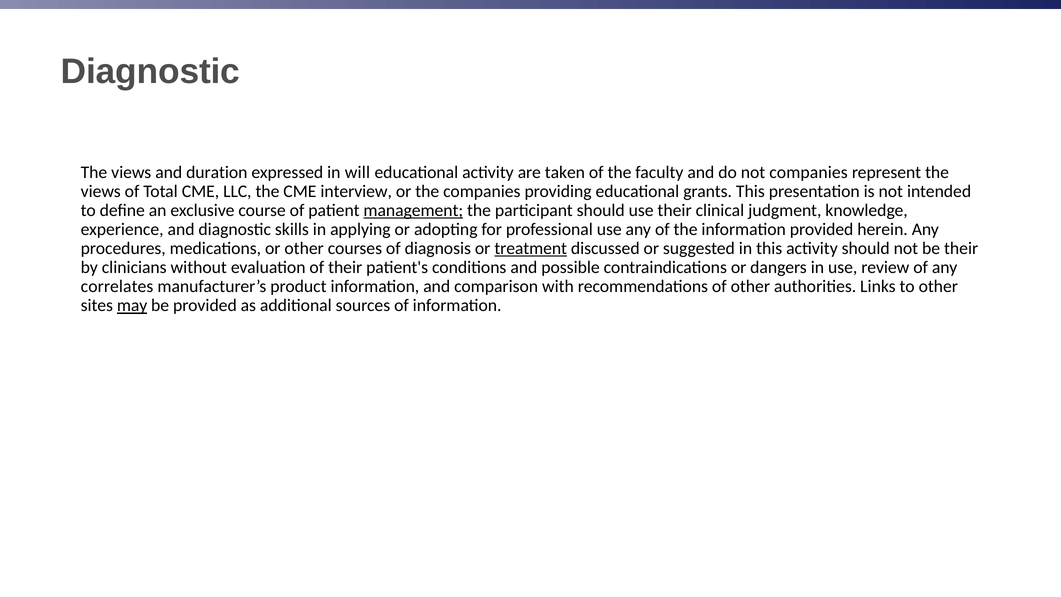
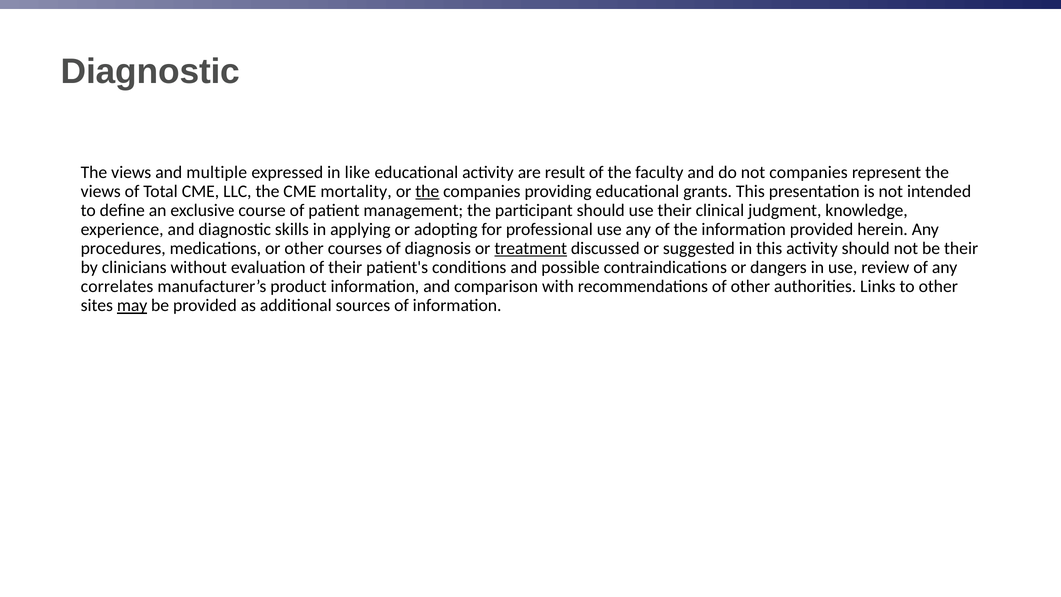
duration: duration -> multiple (217, 172)
will: will -> like (357, 172)
taken: taken -> result (565, 172)
interview: interview -> mortality (356, 191)
the underline: none -> present (427, 191)
management underline: present -> none (413, 210)
